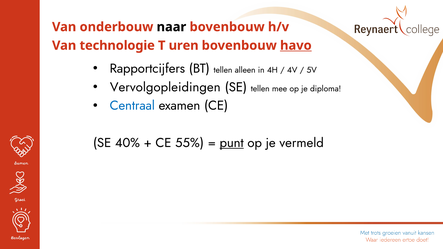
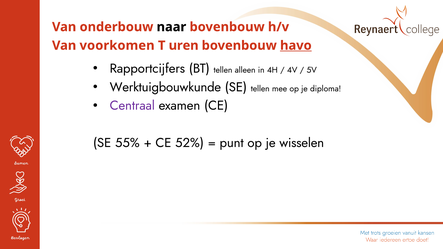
technologie: technologie -> voorkomen (117, 46)
Vervolgopleidingen: Vervolgopleidingen -> Werktuigbouwkunde (165, 87)
Centraal colour: blue -> purple (132, 106)
40%: 40% -> 55% (127, 143)
55%: 55% -> 52% (190, 143)
punt underline: present -> none (232, 143)
vermeld: vermeld -> wisselen (302, 143)
